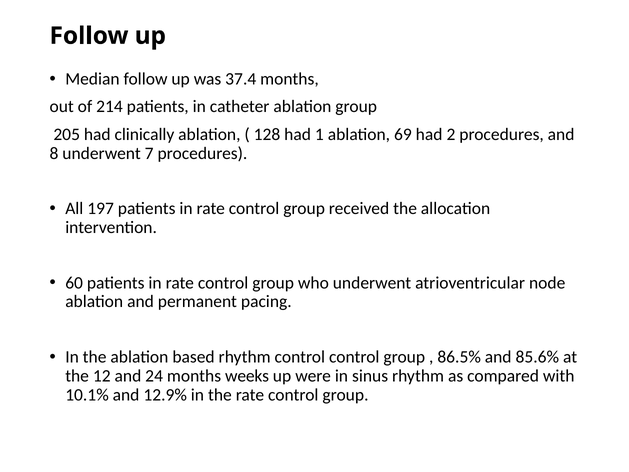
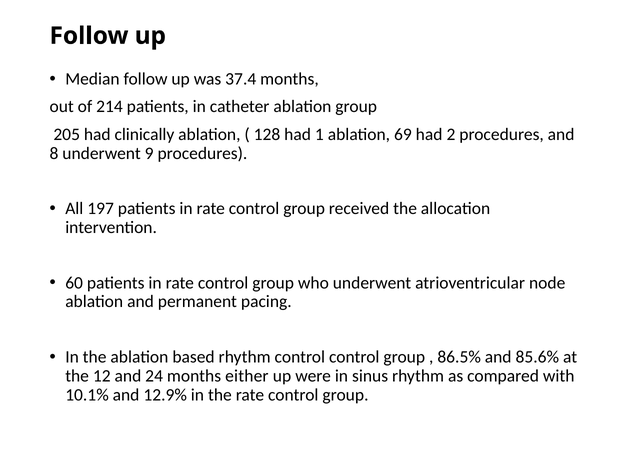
7: 7 -> 9 (149, 153)
weeks: weeks -> either (247, 376)
